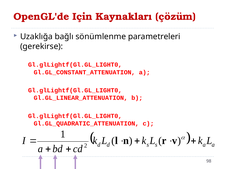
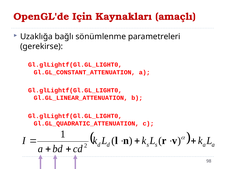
çözüm: çözüm -> amaçlı (176, 17)
